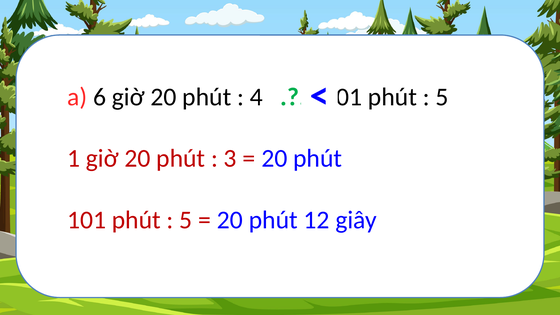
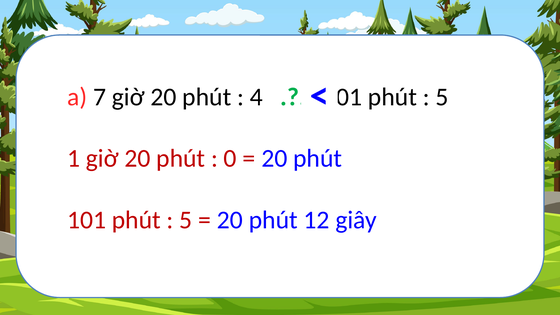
6: 6 -> 7 (100, 97)
3: 3 -> 0 (230, 158)
